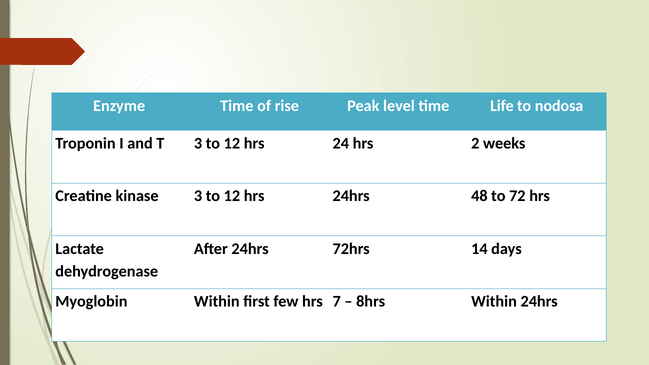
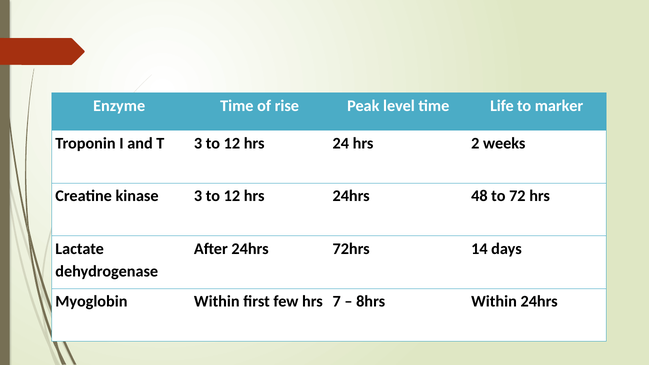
nodosa: nodosa -> marker (559, 106)
